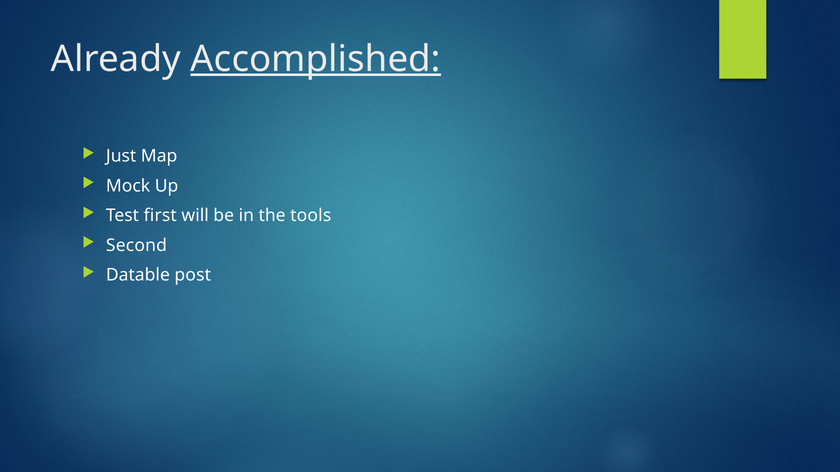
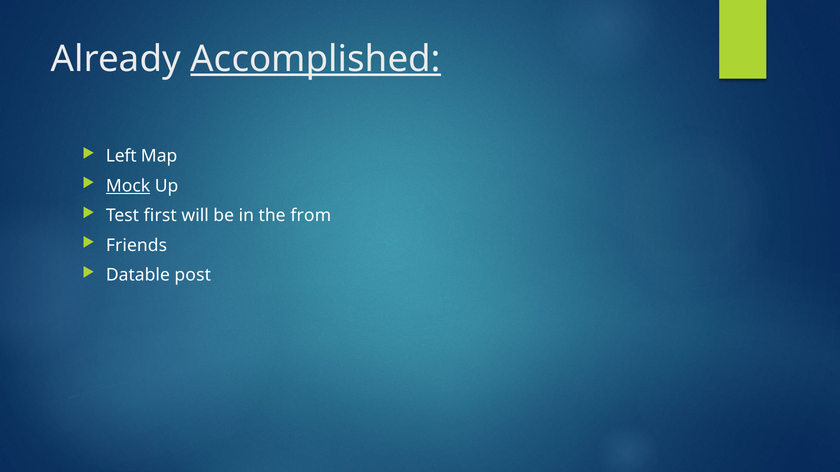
Just: Just -> Left (121, 156)
Mock underline: none -> present (128, 186)
tools: tools -> from (311, 216)
Second: Second -> Friends (137, 246)
